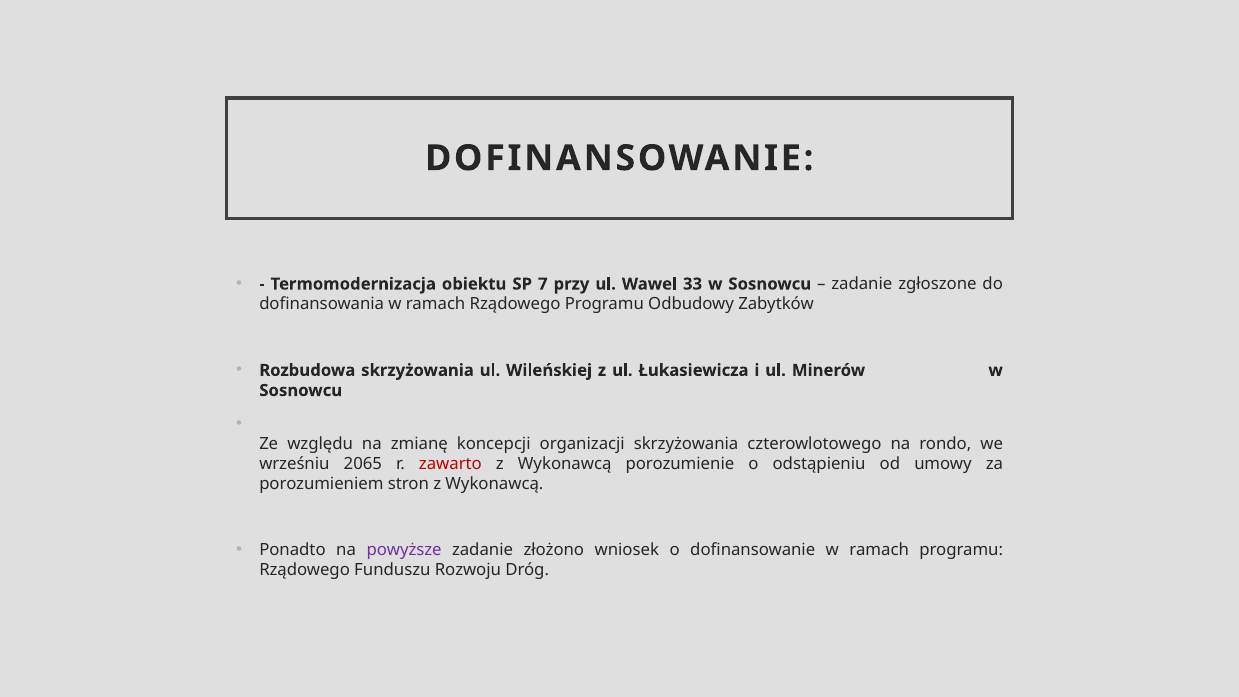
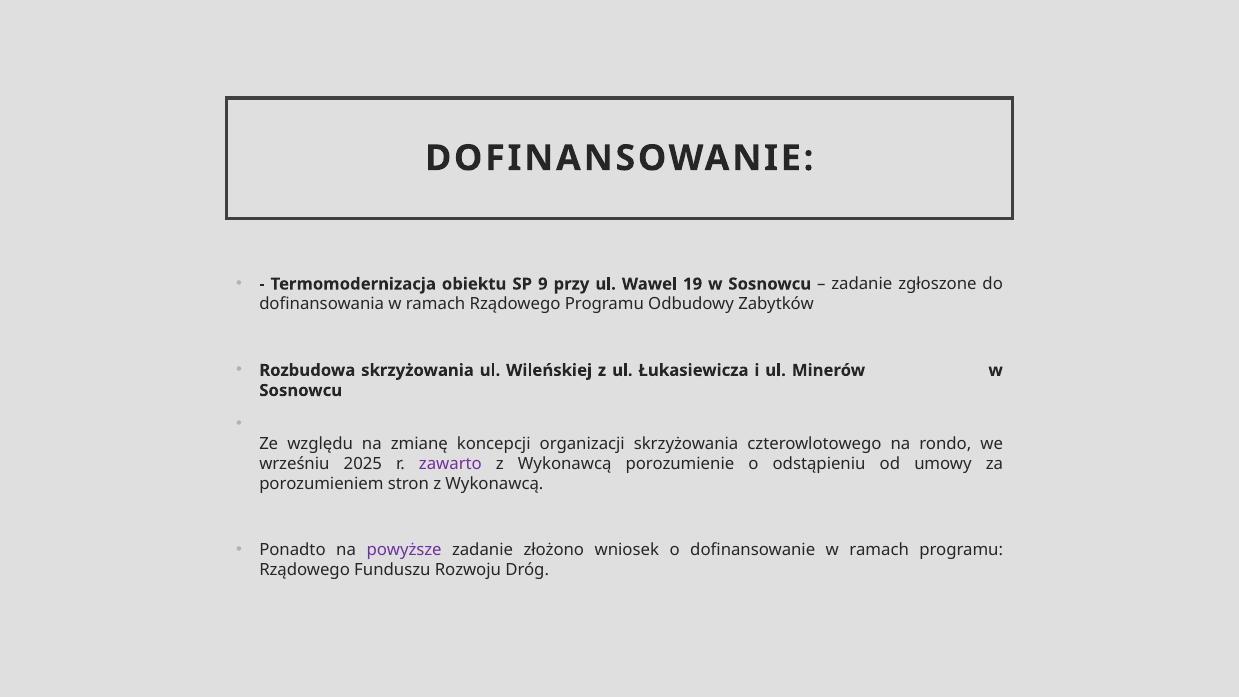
7: 7 -> 9 (543, 284)
33: 33 -> 19 (693, 284)
2065: 2065 -> 2025 (363, 464)
zawarto colour: red -> purple (450, 464)
